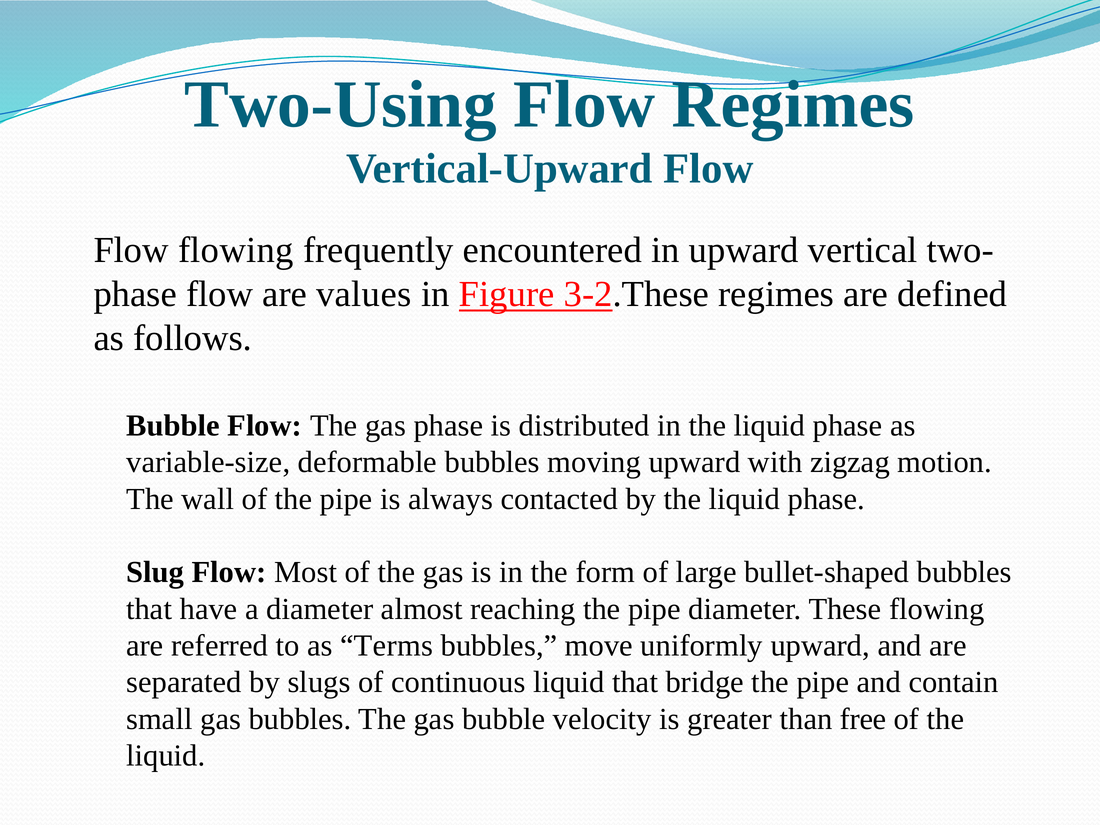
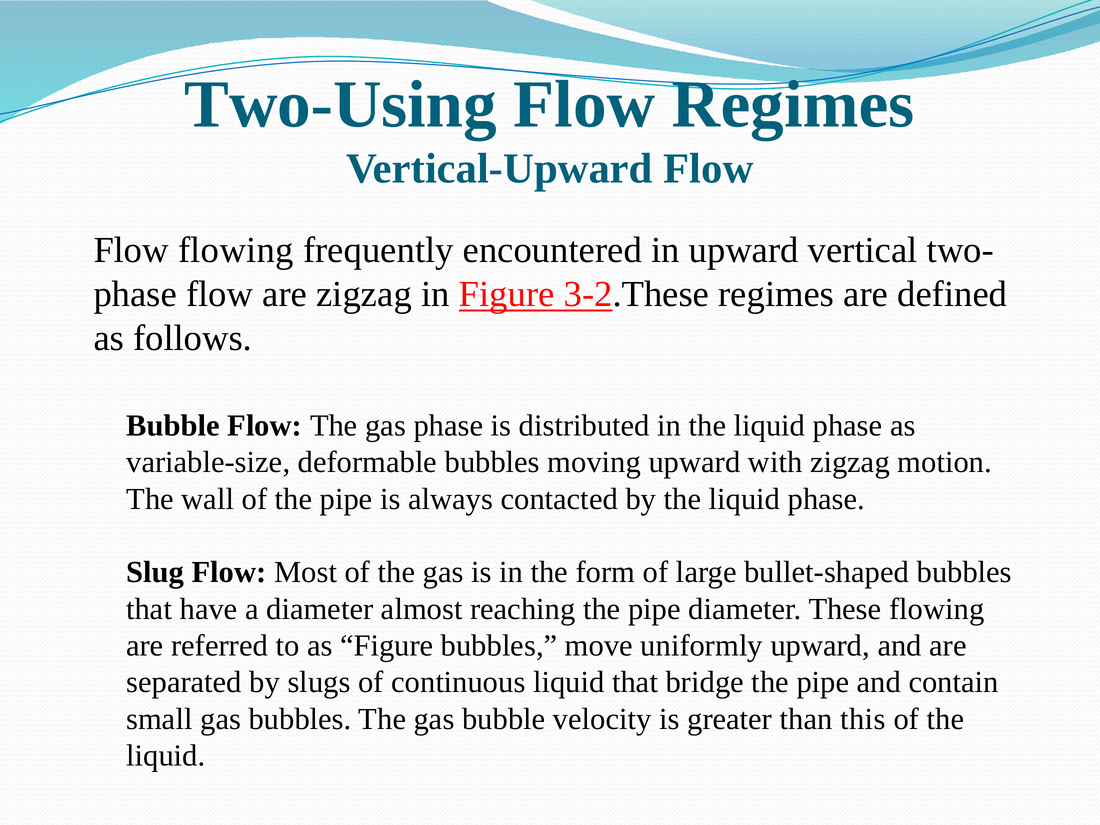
are values: values -> zigzag (364, 294)
as Terms: Terms -> Figure (387, 646)
free: free -> this (863, 719)
